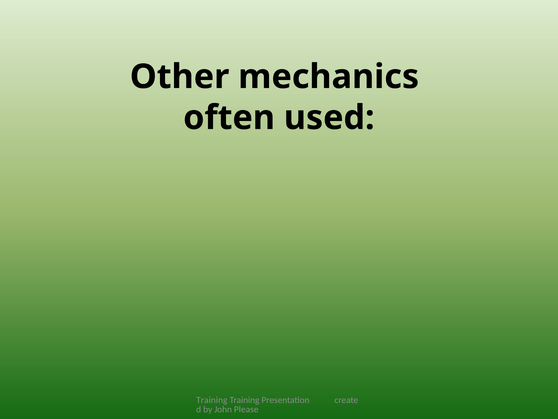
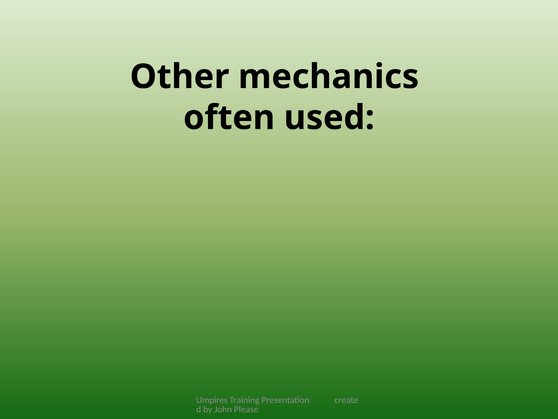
Training: Training -> Umpires (212, 400)
